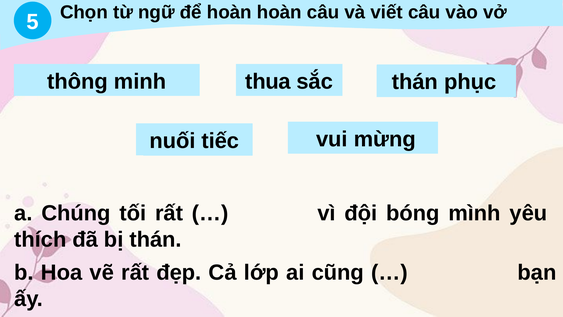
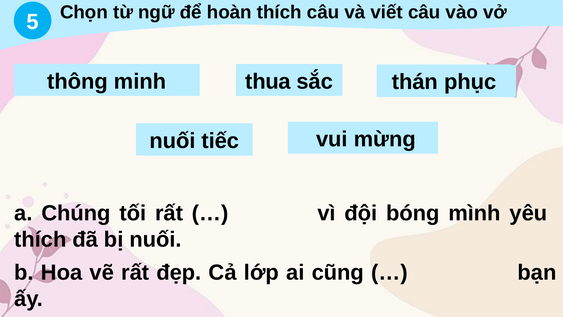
hoàn hoàn: hoàn -> thích (279, 12)
bị thán: thán -> nuối (156, 239)
